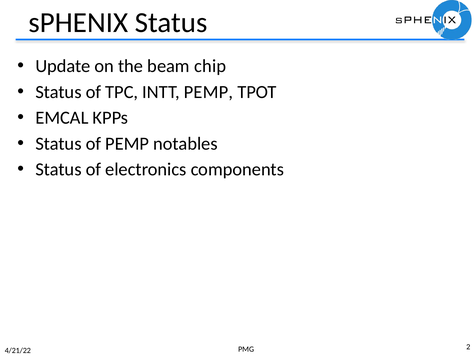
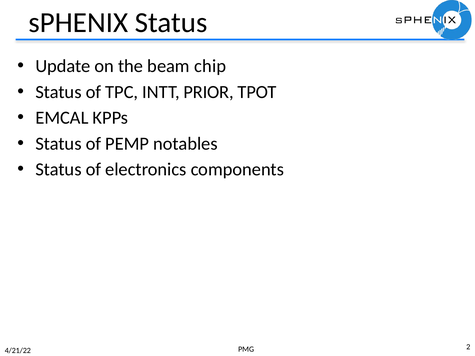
INTT PEMP: PEMP -> PRIOR (209, 92)
